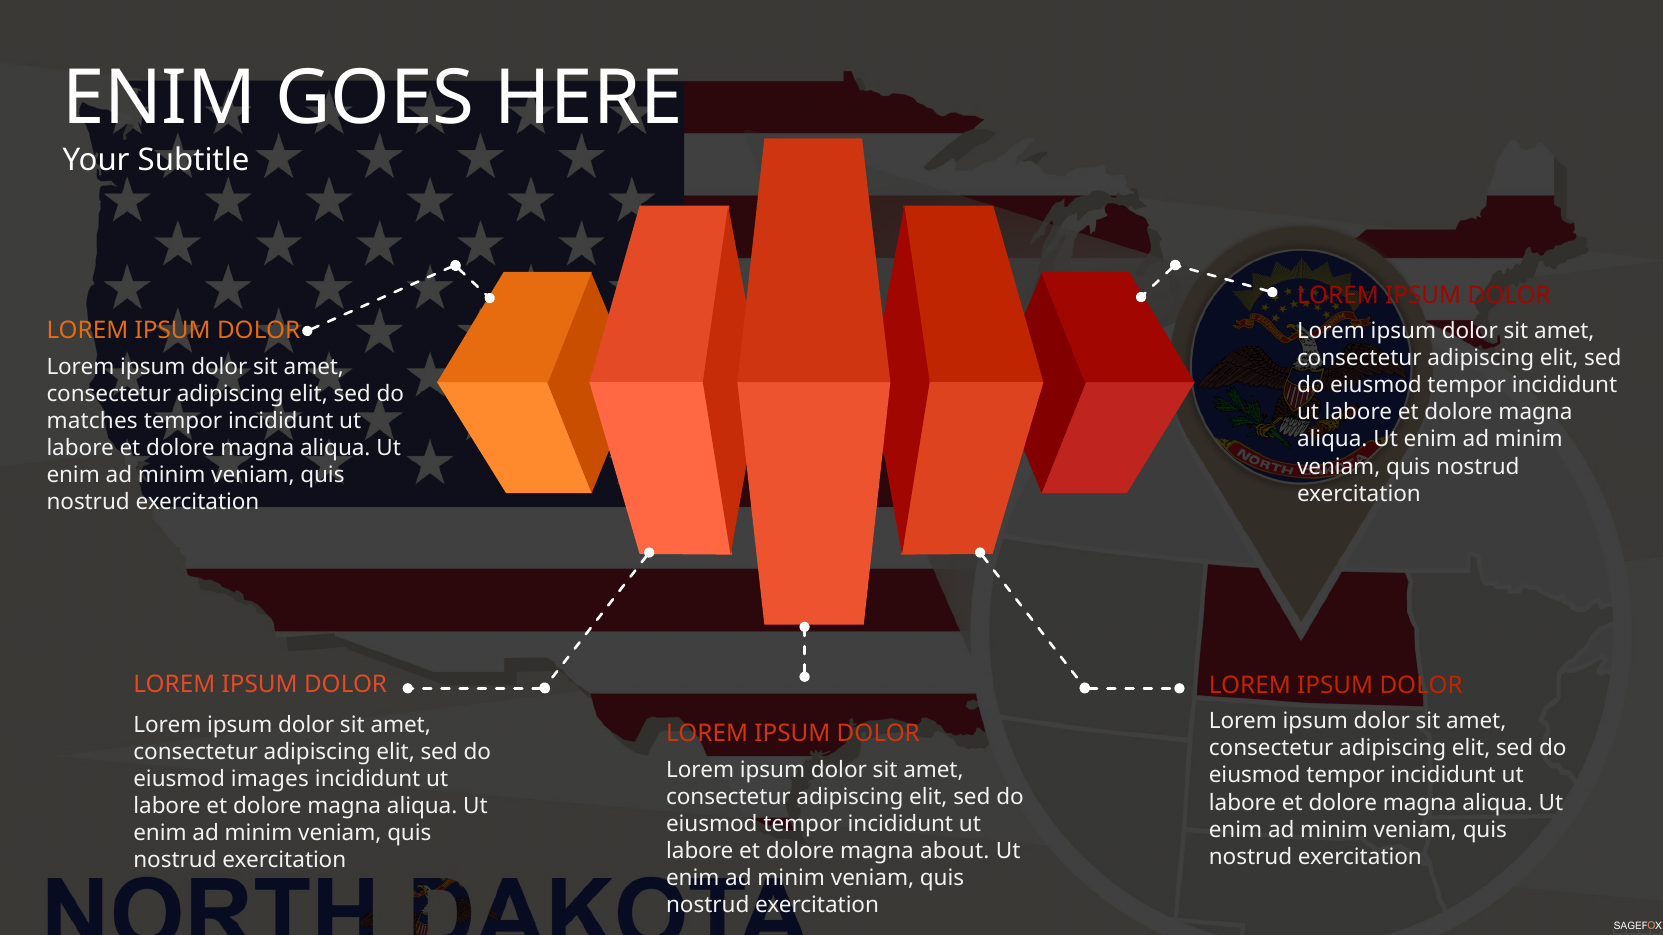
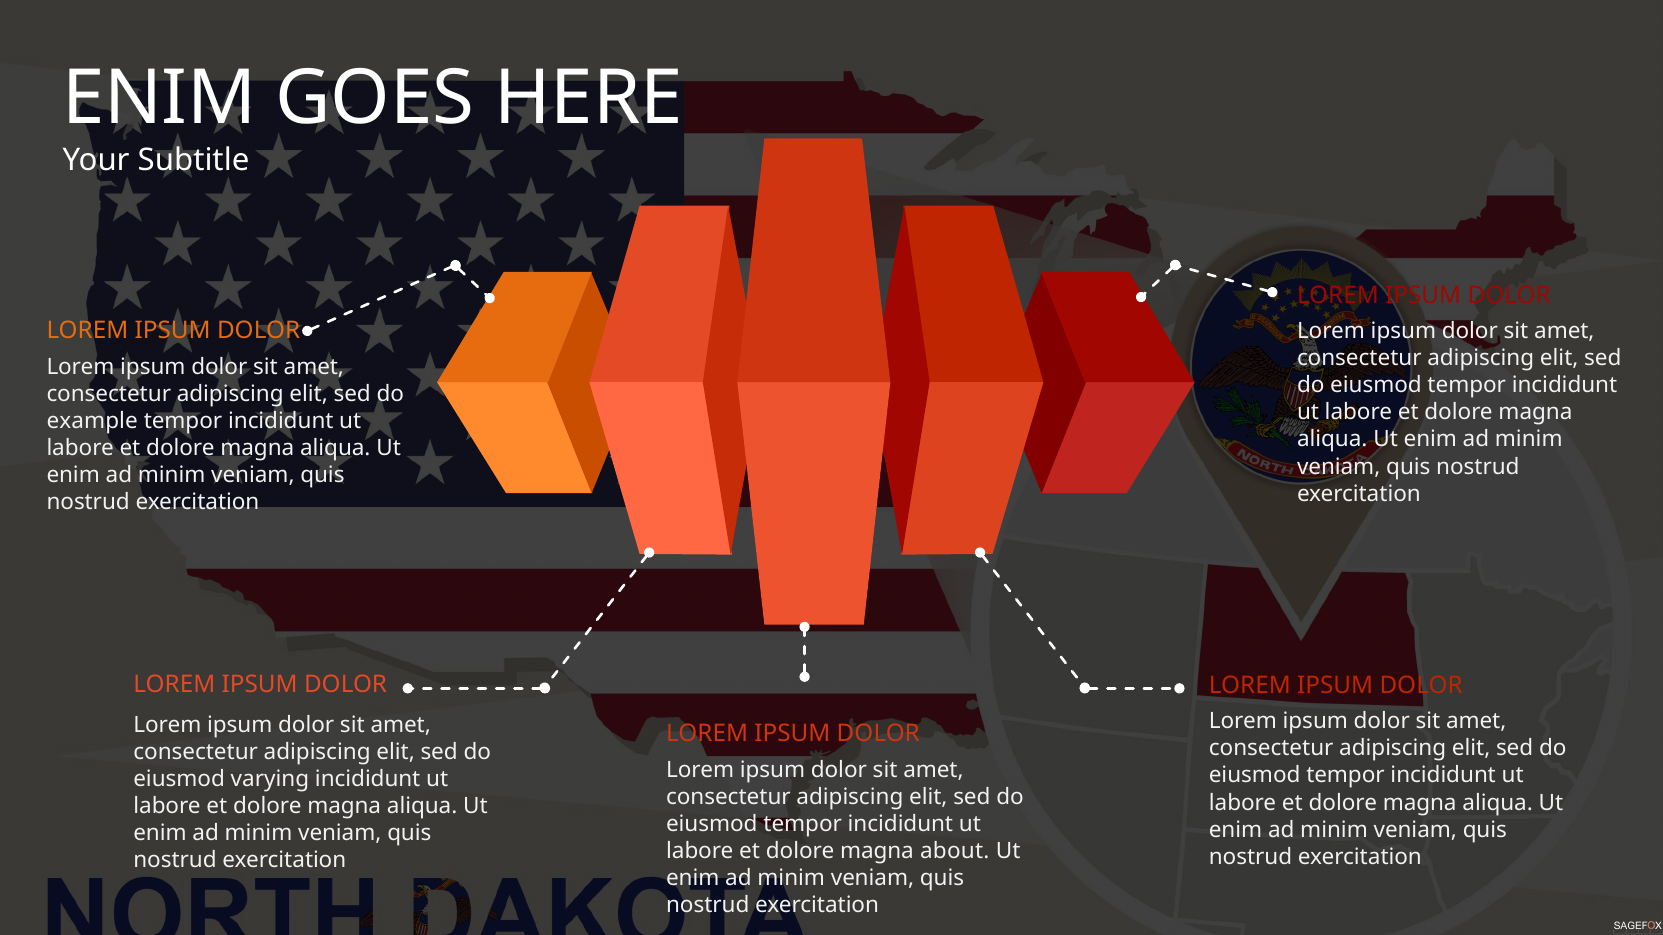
matches: matches -> example (92, 421)
images: images -> varying (270, 779)
